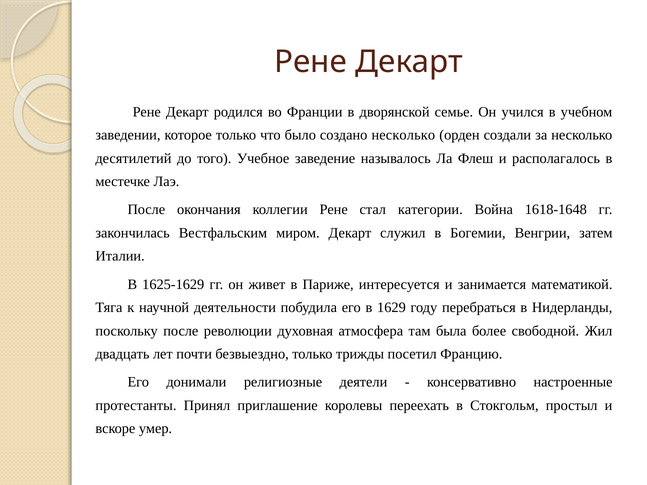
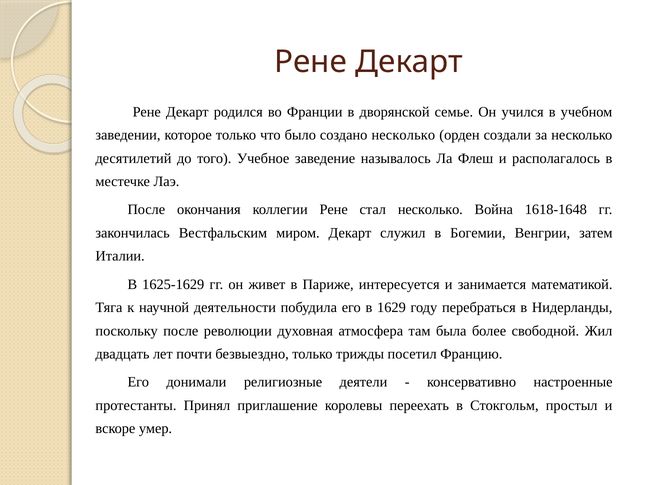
стал категории: категории -> несколько (430, 210)
